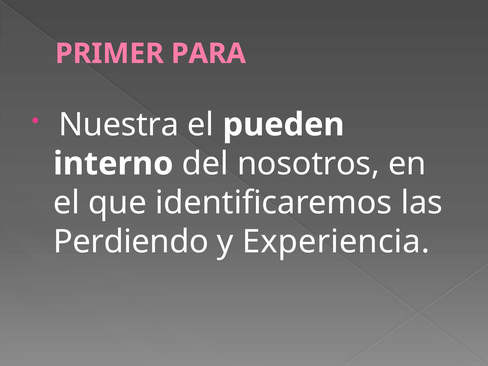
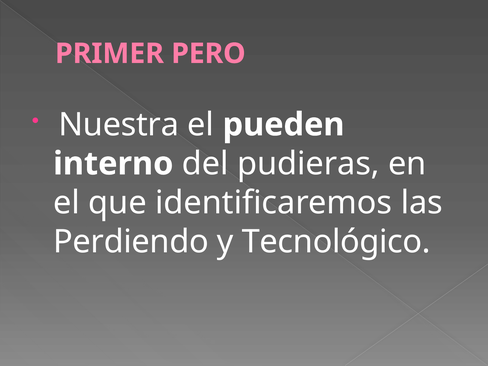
PARA: PARA -> PERO (208, 54)
nosotros: nosotros -> pudieras (308, 164)
Experiencia: Experiencia -> Tecnológico (336, 242)
